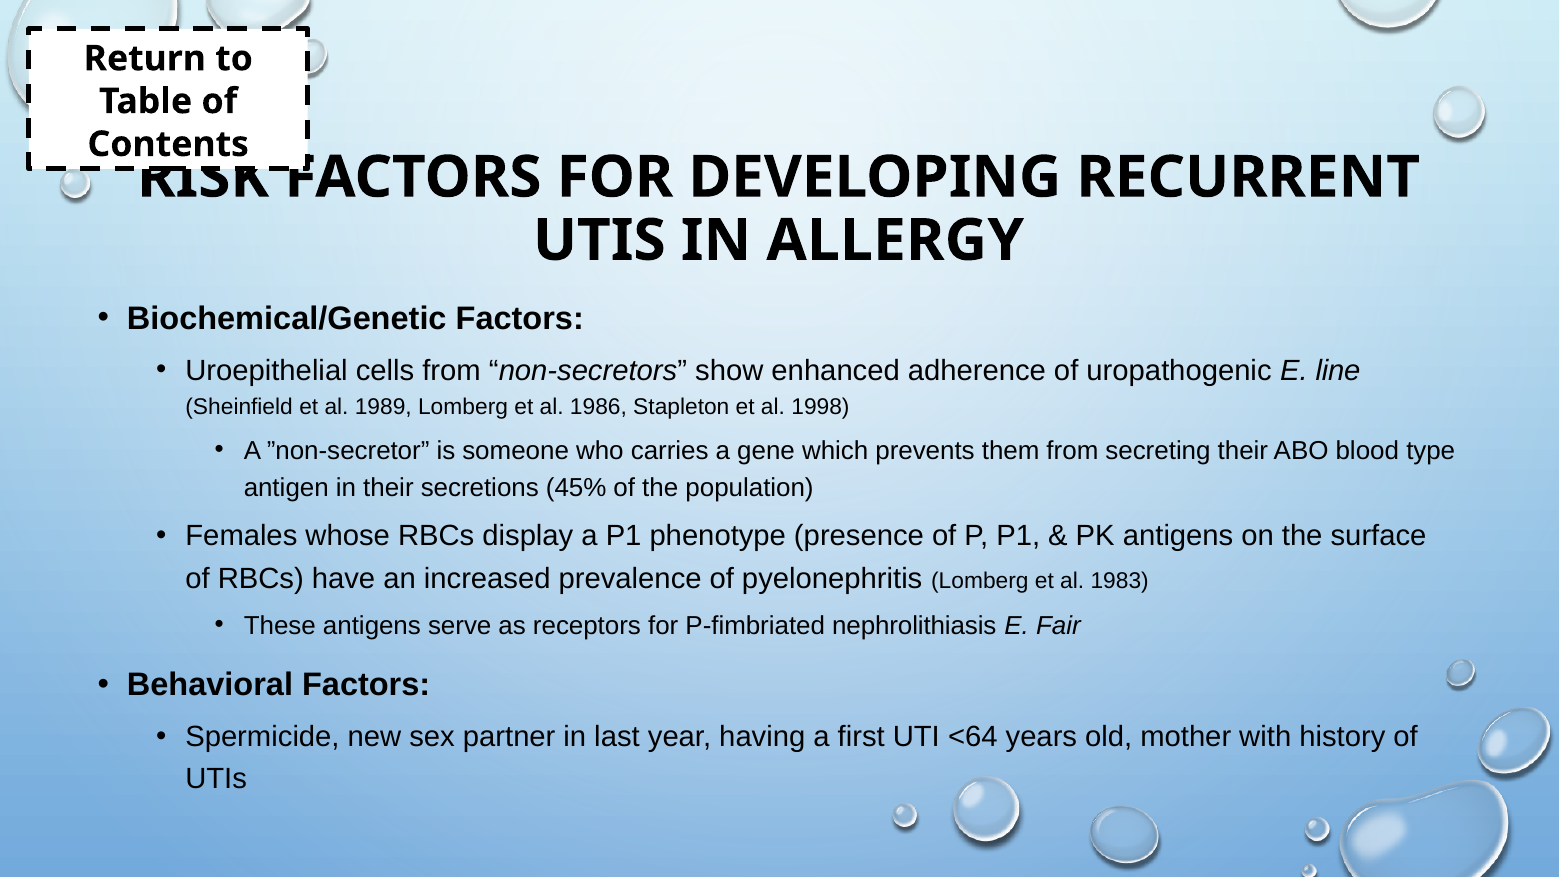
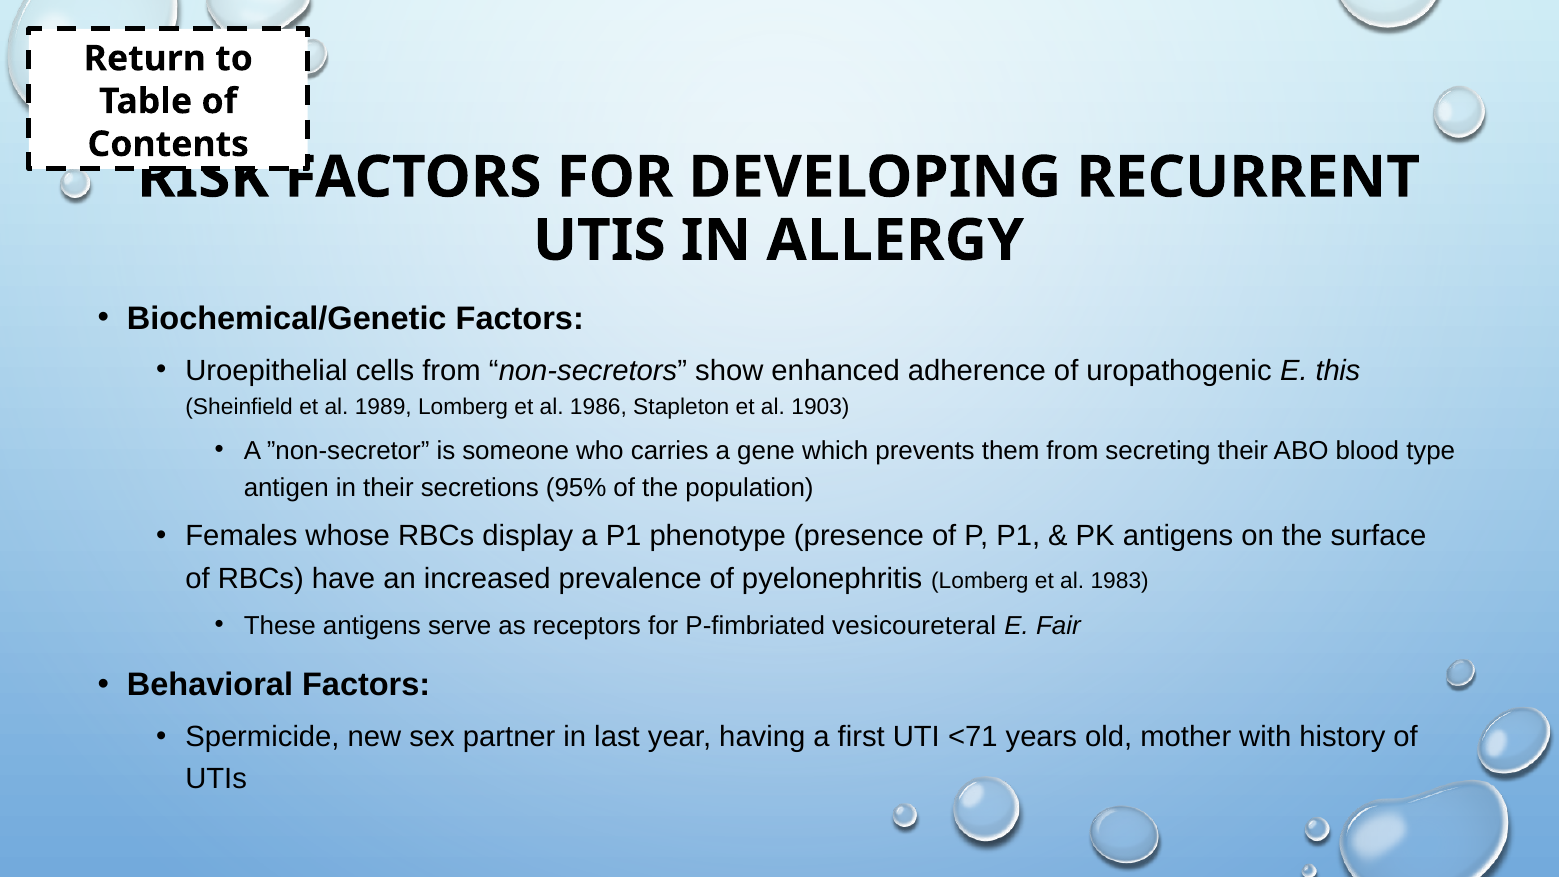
line: line -> this (1338, 371)
1998: 1998 -> 1903 (820, 407)
45%: 45% -> 95% (576, 488)
nephrolithiasis: nephrolithiasis -> vesicoureteral (914, 625)
<64: <64 -> <71 (973, 737)
